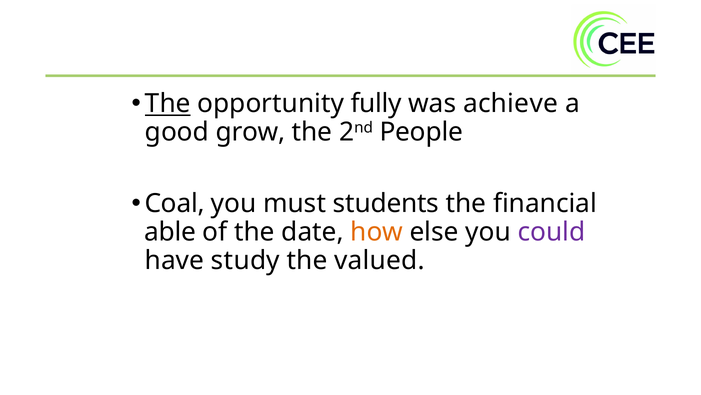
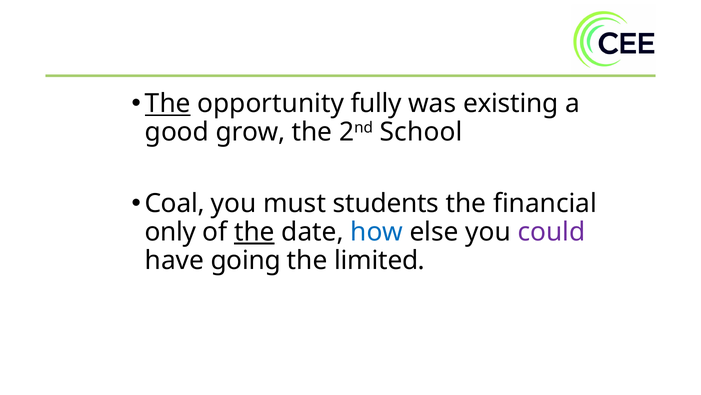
achieve: achieve -> existing (511, 104)
People: People -> School (421, 132)
able: able -> only (170, 232)
the underline: none -> present (254, 232)
how colour: orange -> blue (377, 232)
study: study -> going (246, 260)
valued: valued -> limited (380, 260)
